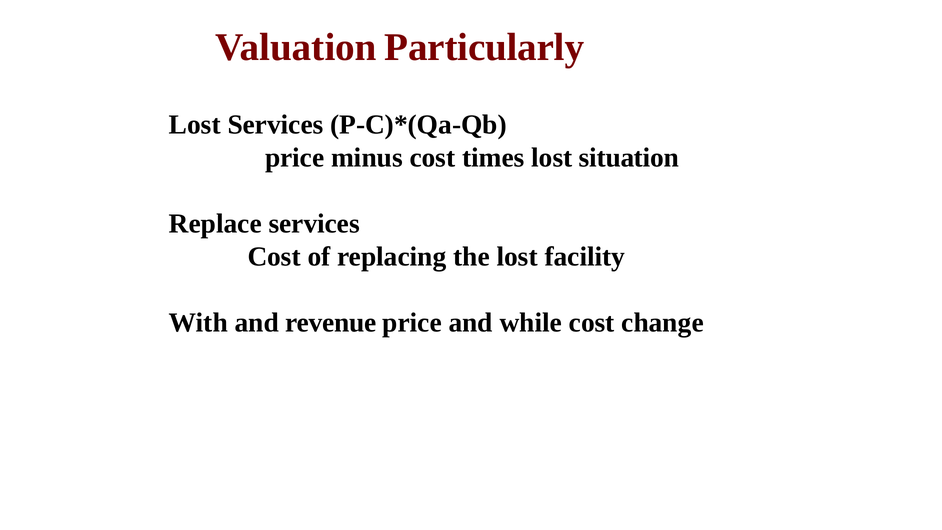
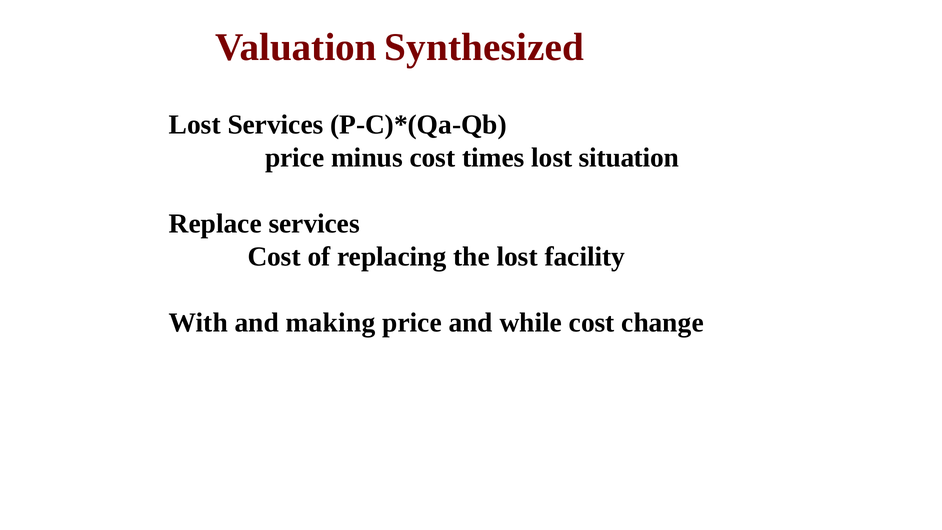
Particularly: Particularly -> Synthesized (484, 47)
revenue: revenue -> making (330, 323)
